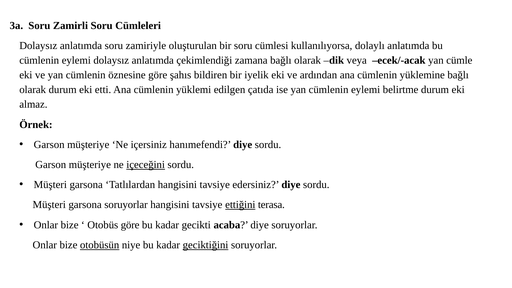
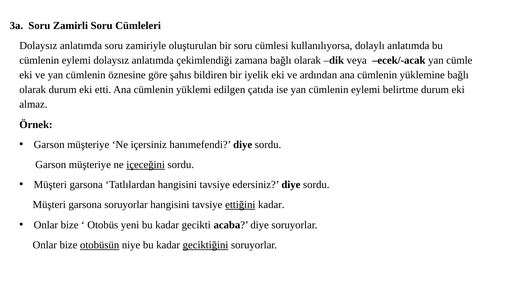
ettiğini terasa: terasa -> kadar (271, 205)
Otobüs göre: göre -> yeni (130, 225)
